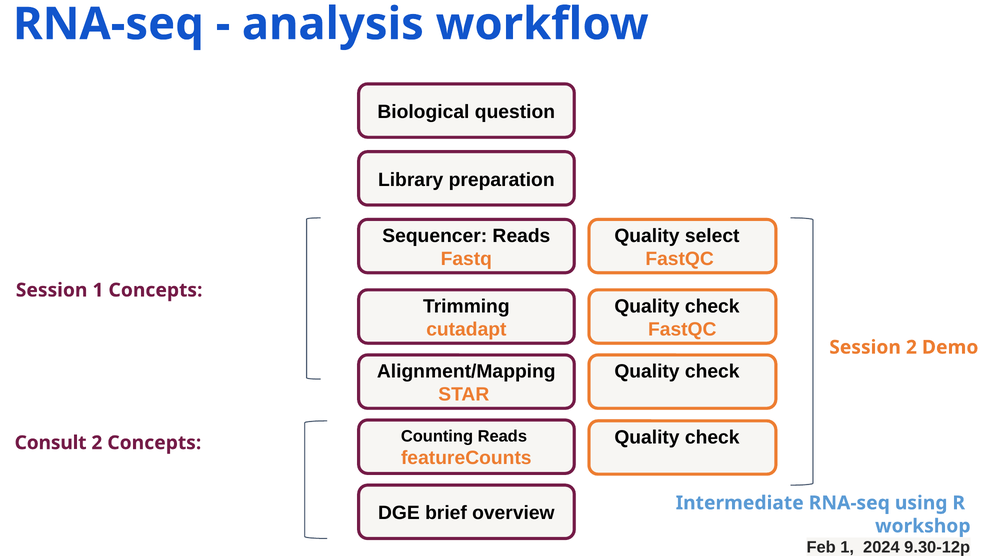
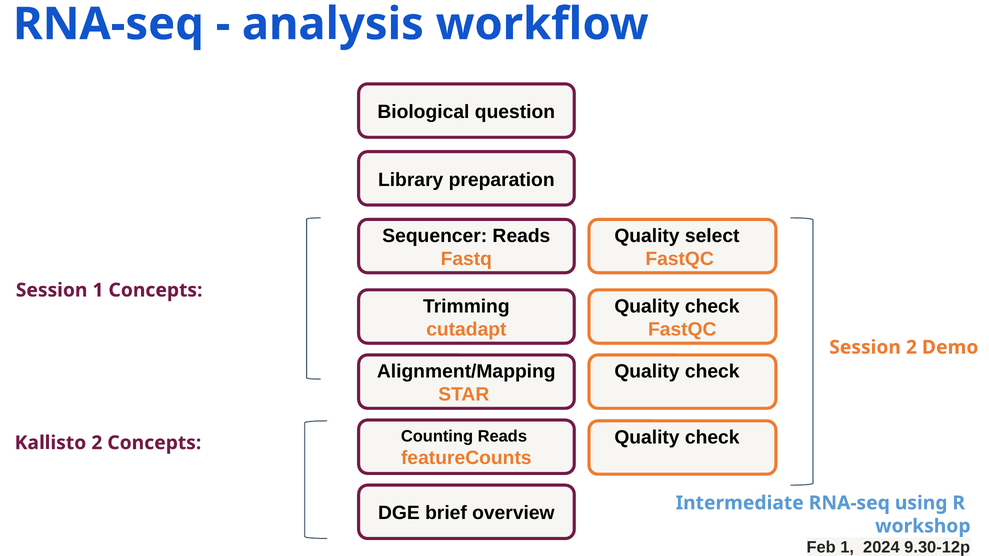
Consult: Consult -> Kallisto (50, 443)
